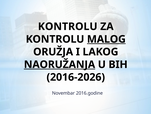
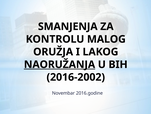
KONTROLU: KONTROLU -> SMANJENJA (68, 26)
MALOG underline: present -> none (106, 39)
2016-2026: 2016-2026 -> 2016-2002 (76, 77)
